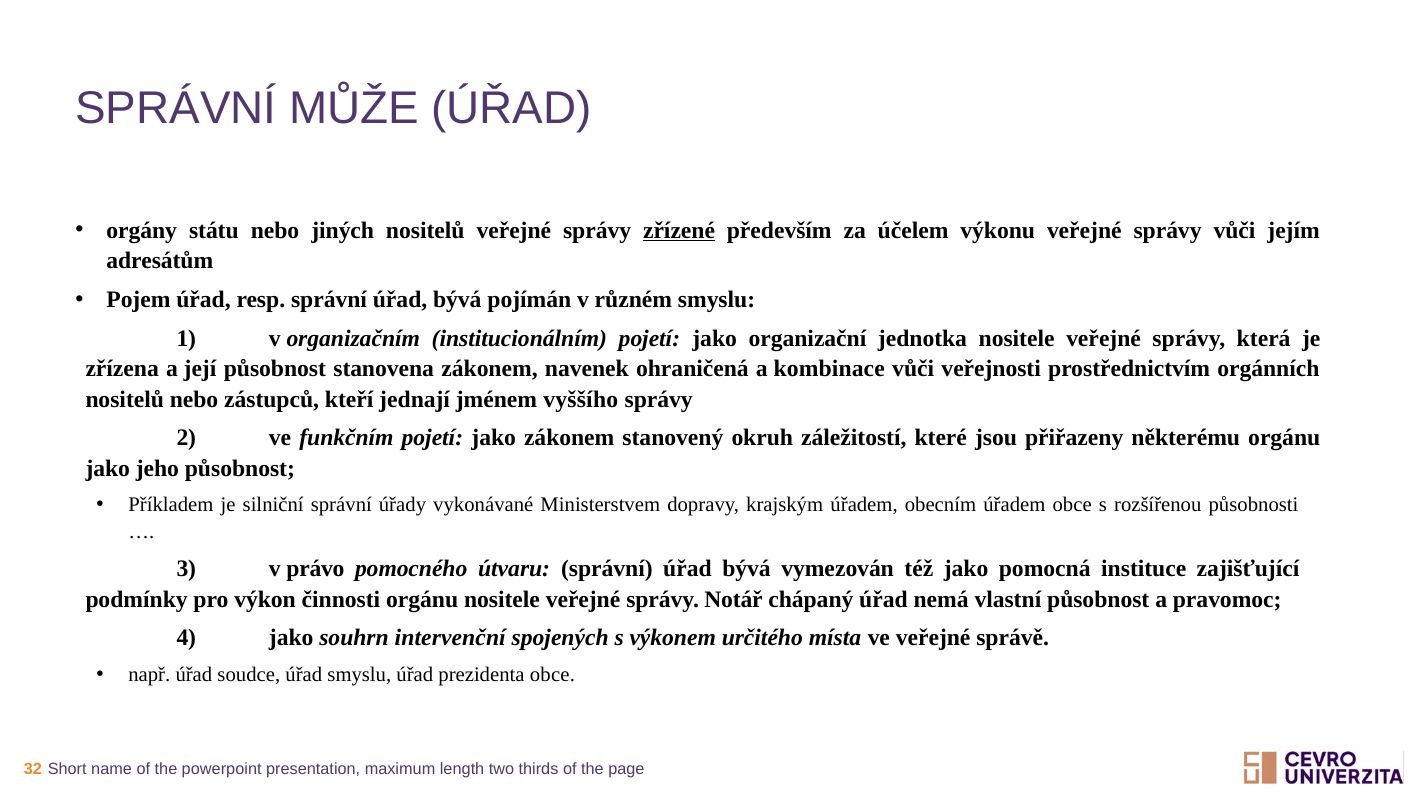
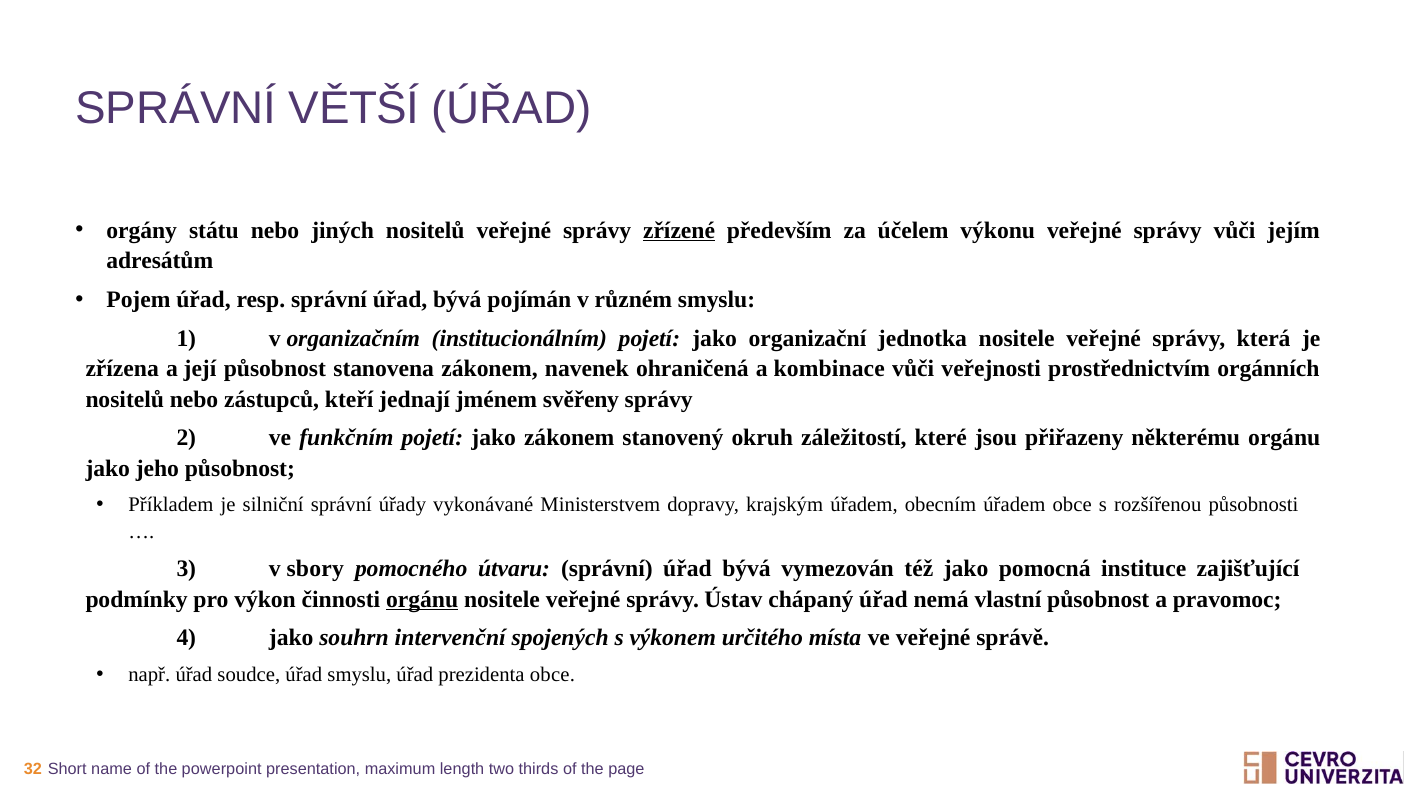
MŮŽE: MŮŽE -> VĚTŠÍ (354, 108)
vyššího: vyššího -> svěřeny (581, 400)
právo: právo -> sbory (315, 569)
orgánu underline: none -> present (422, 600)
Notář: Notář -> Ústav (733, 600)
